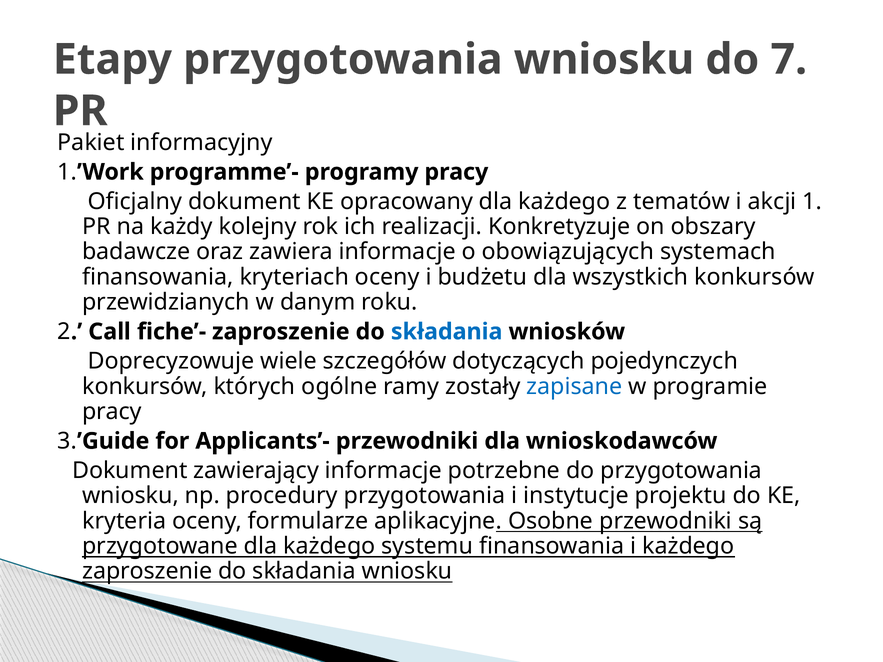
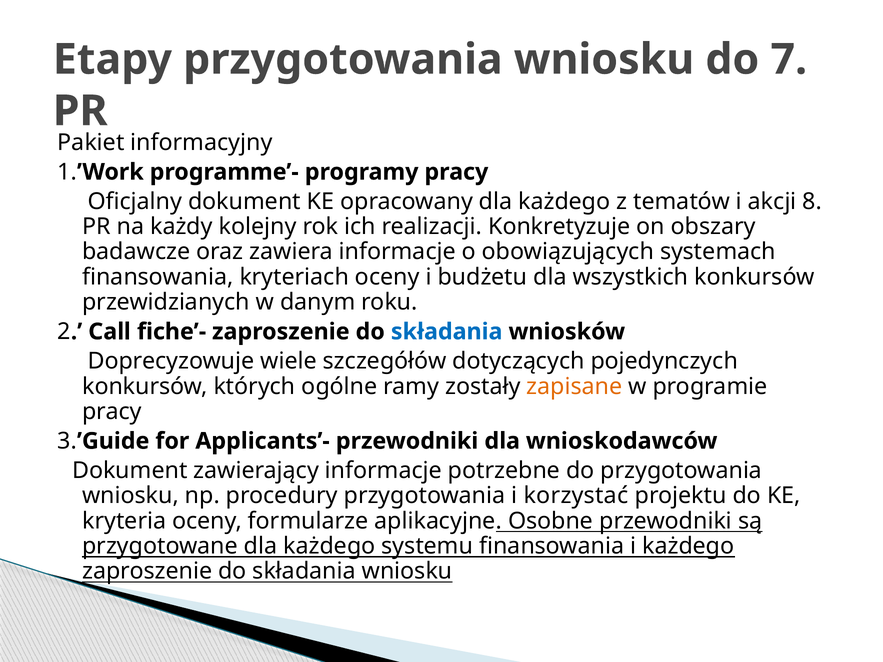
akcji 1: 1 -> 8 (812, 202)
zapisane colour: blue -> orange (574, 386)
instytucje: instytucje -> korzystać (576, 496)
